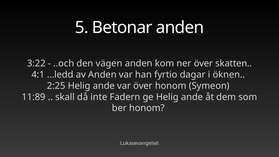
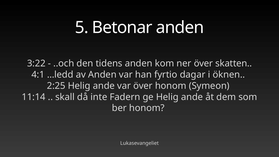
vägen: vägen -> tidens (109, 63)
11:89: 11:89 -> 11:14 (34, 97)
